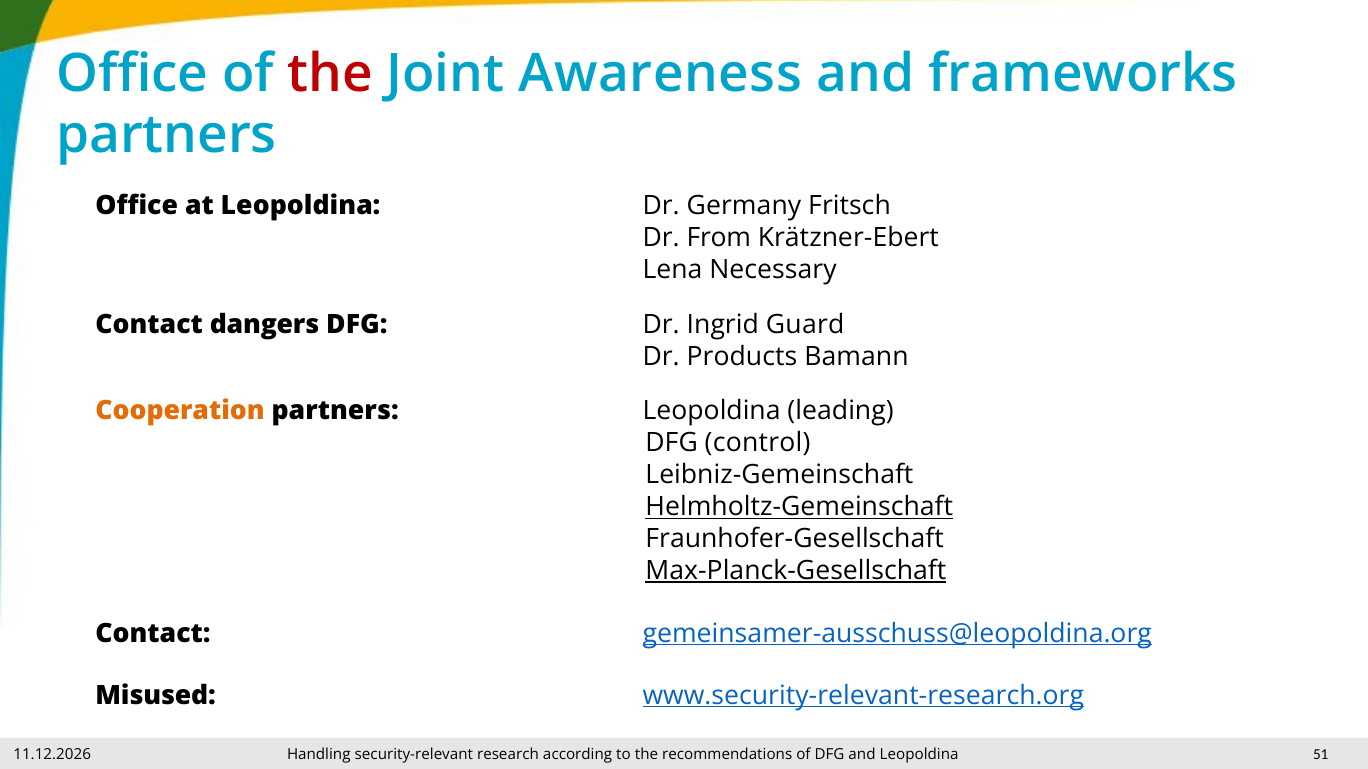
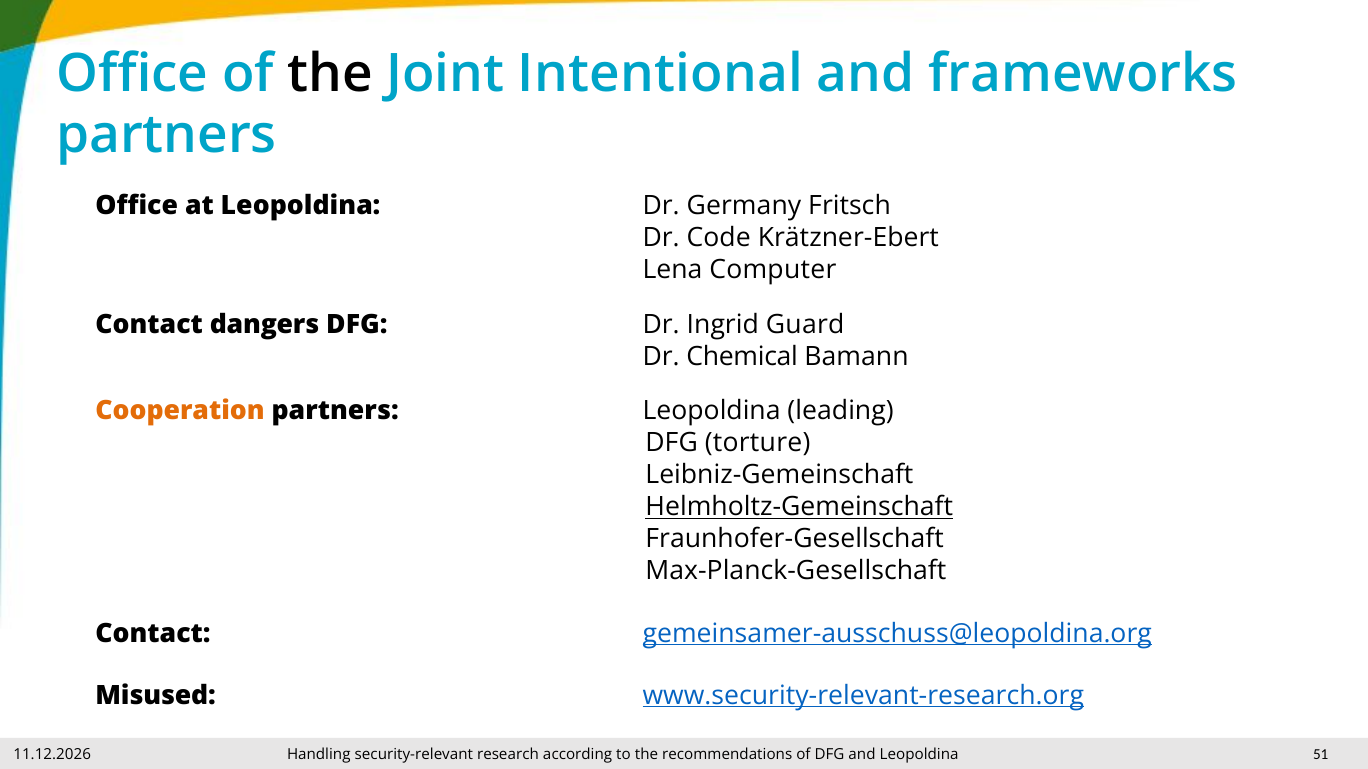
the colour: red -> black (330, 74)
Awareness: Awareness -> Intentional (661, 74)
From: From -> Code (719, 238)
Necessary: Necessary -> Computer (773, 270)
Products: Products -> Chemical (742, 357)
control: control -> torture (758, 443)
Max-Planck-Gesellschaft underline: present -> none (796, 571)
